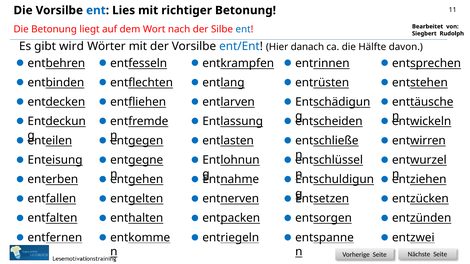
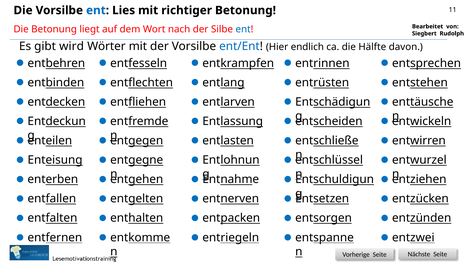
danach: danach -> endlich (307, 47)
